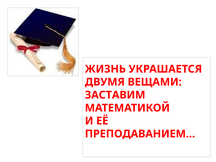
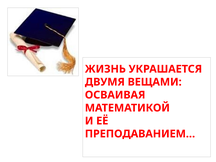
ЗАСТАВИМ: ЗАСТАВИМ -> ОСВАИВАЯ (115, 95)
